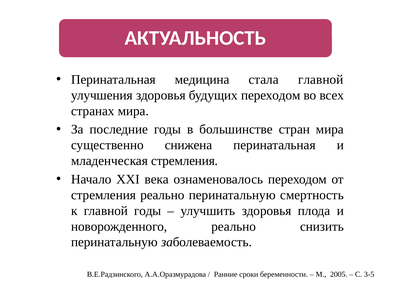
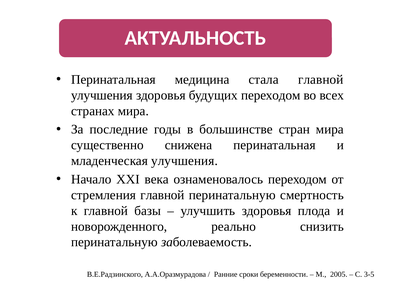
младенческая стремления: стремления -> улучшения (184, 161)
стремления реально: реально -> главной (162, 195)
главной годы: годы -> базы (148, 211)
